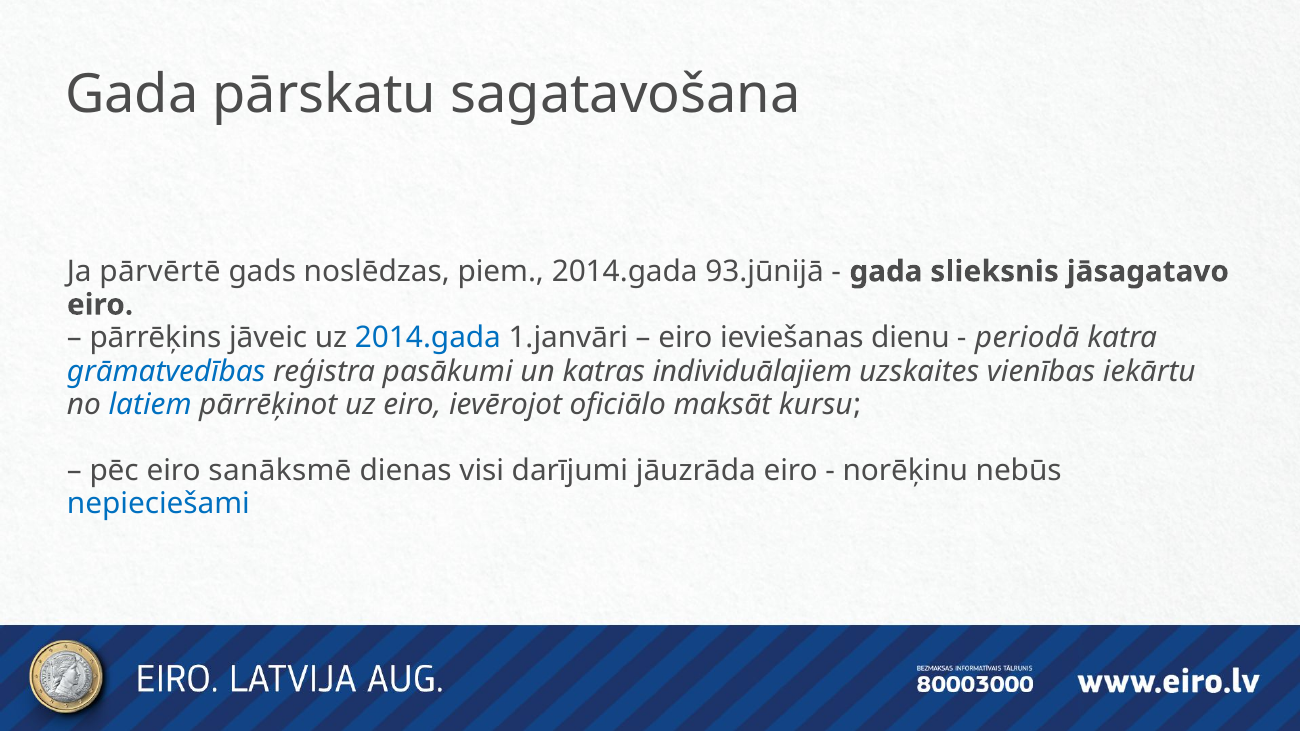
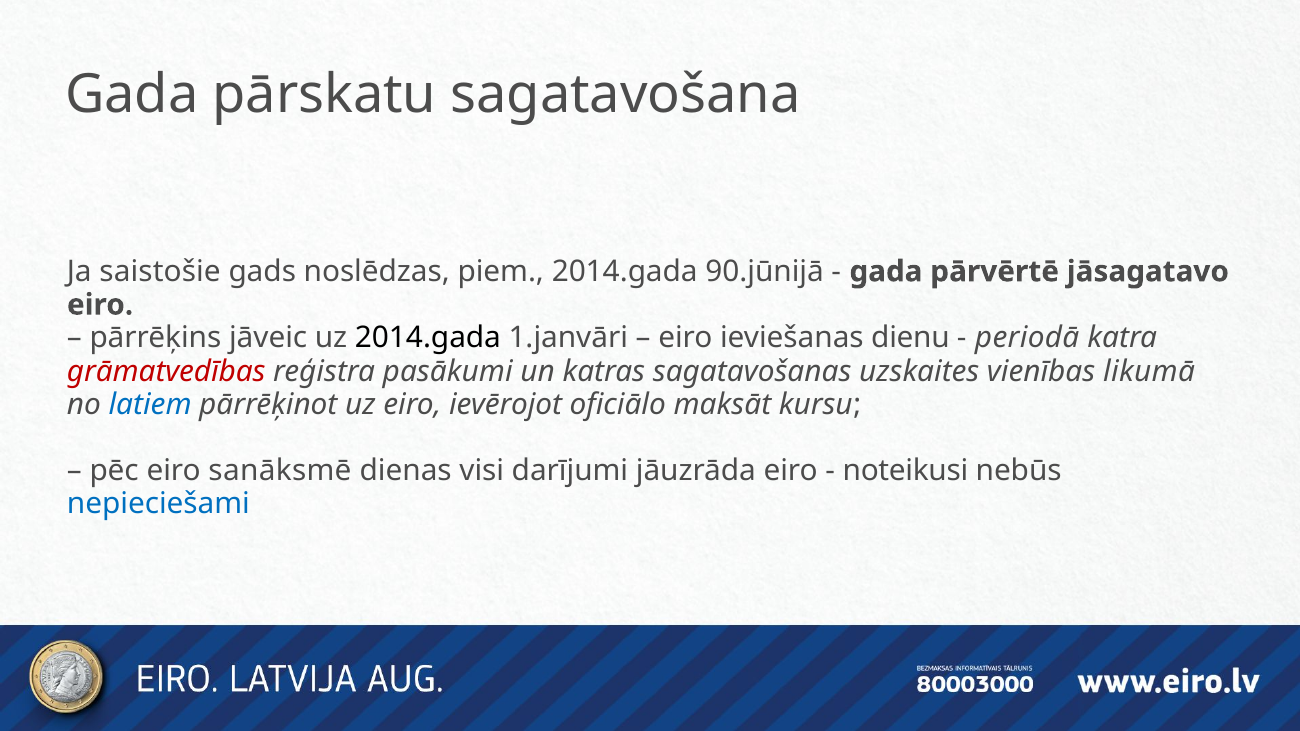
pārvērtē: pārvērtē -> saistošie (160, 272)
93.jūnijā: 93.jūnijā -> 90.jūnijā (765, 272)
slieksnis: slieksnis -> pārvērtē (995, 272)
2014.gada colour: blue -> black (428, 338)
grāmatvedības colour: blue -> red (166, 371)
individuālajiem: individuālajiem -> sagatavošanas (752, 371)
iekārtu: iekārtu -> likumā (1149, 371)
norēķinu: norēķinu -> noteikusi (905, 471)
